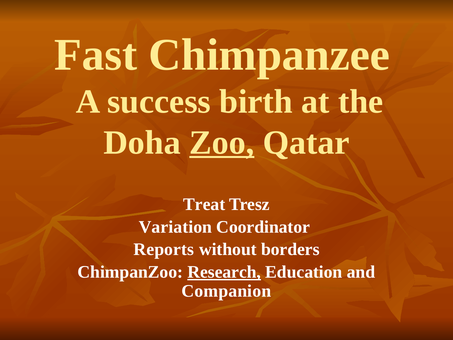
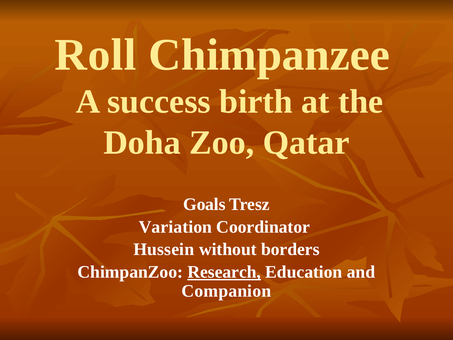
Fast: Fast -> Roll (96, 55)
Zoo underline: present -> none (222, 142)
Treat: Treat -> Goals (204, 204)
Reports: Reports -> Hussein (164, 249)
